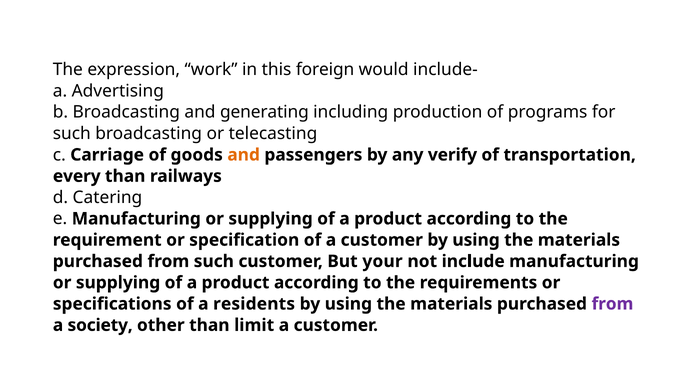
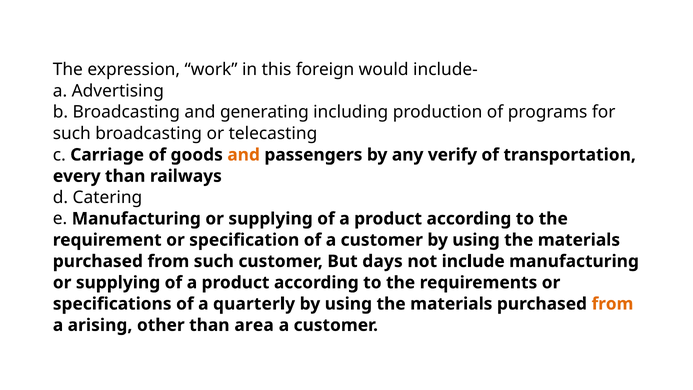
your: your -> days (382, 261)
residents: residents -> quarterly (254, 304)
from colour: purple -> orange (612, 304)
society: society -> arising (100, 325)
limit: limit -> area (254, 325)
